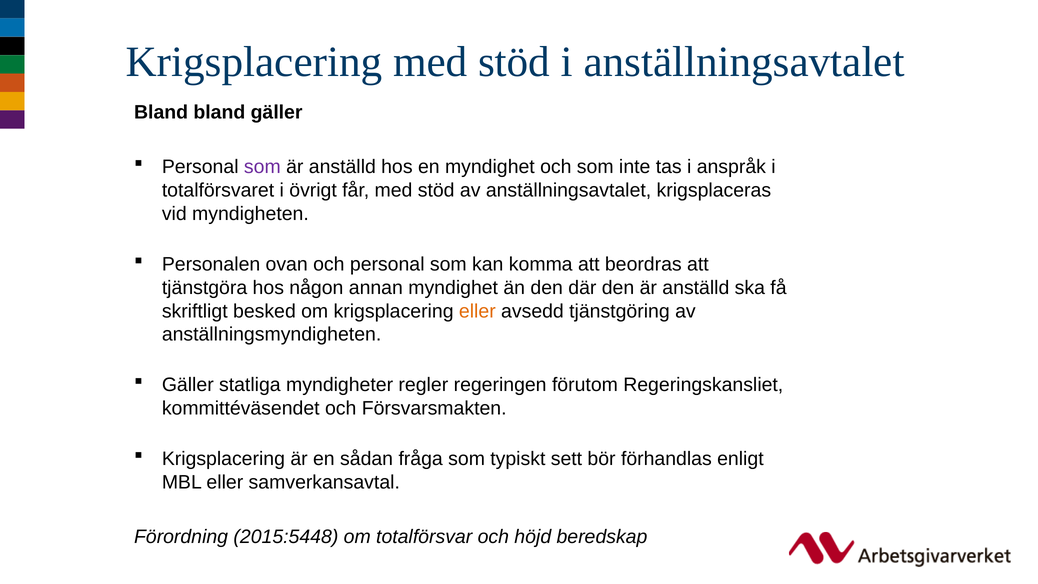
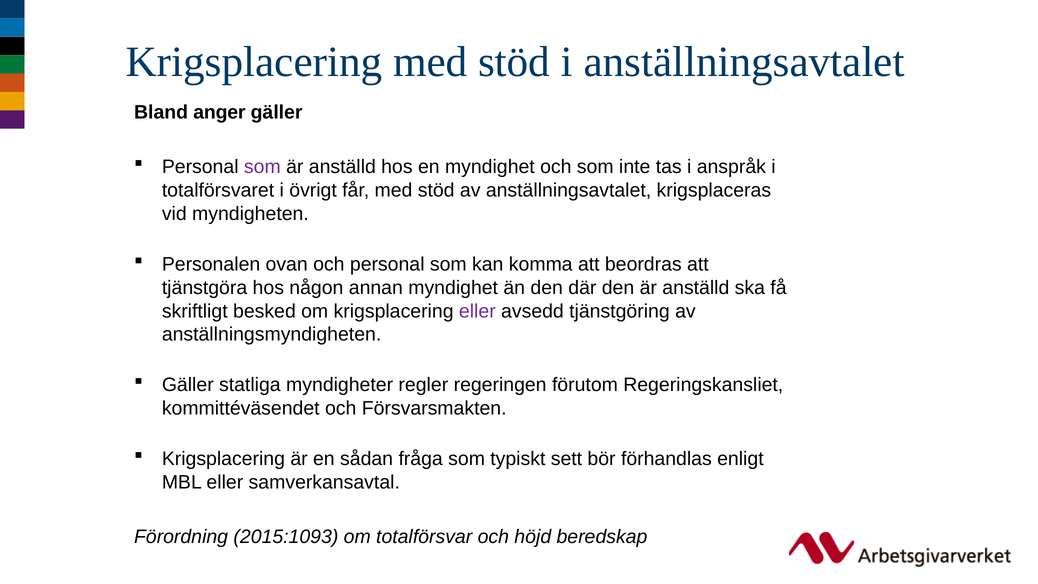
Bland bland: bland -> anger (219, 112)
eller colour: orange -> purple (477, 311)
2015:5448: 2015:5448 -> 2015:1093 (286, 537)
